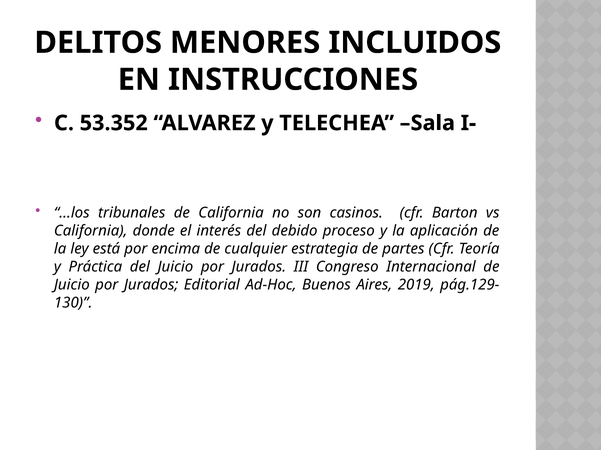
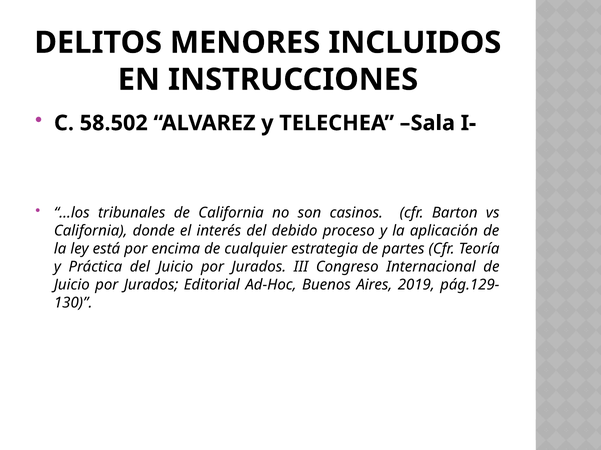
53.352: 53.352 -> 58.502 (114, 123)
